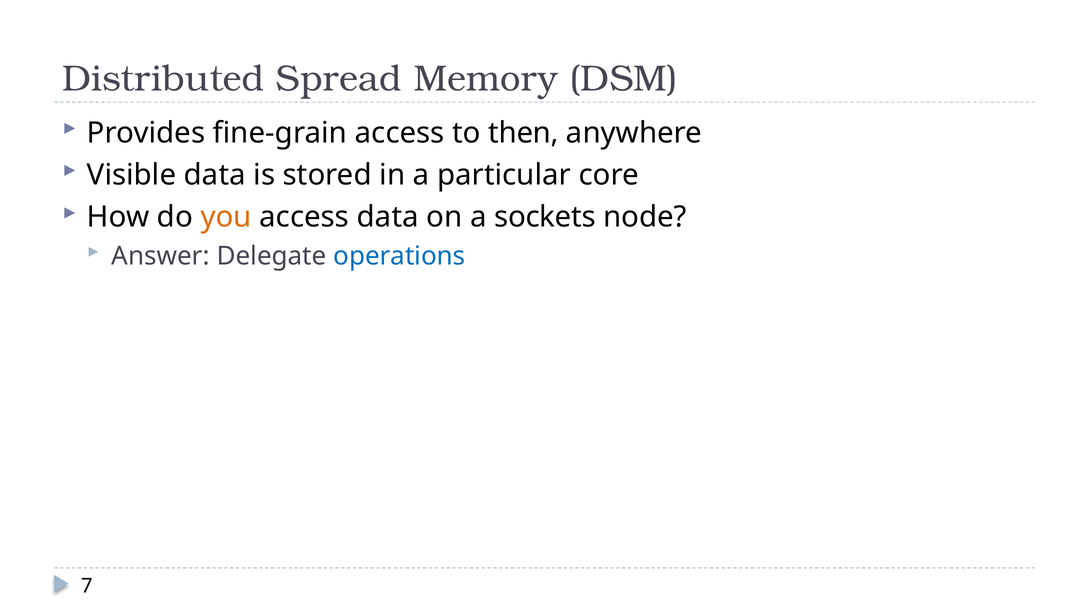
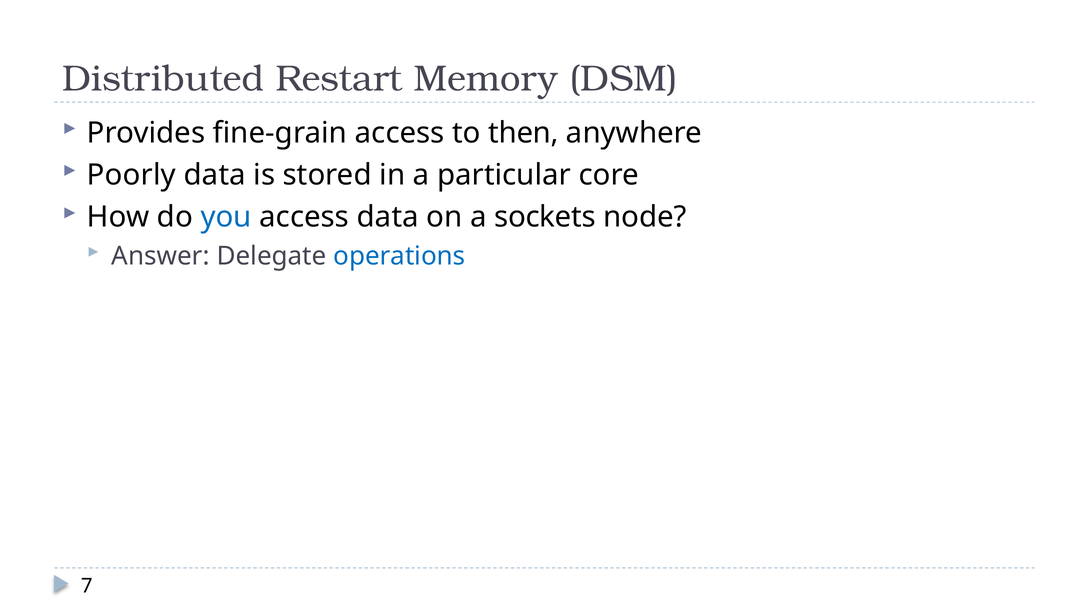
Spread: Spread -> Restart (339, 79)
Visible: Visible -> Poorly (132, 175)
you colour: orange -> blue (226, 217)
